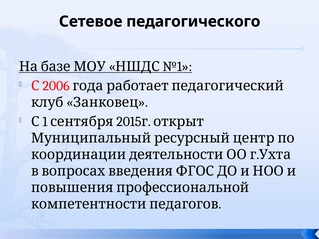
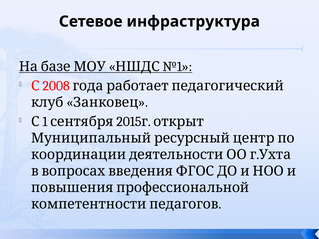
педагогического: педагогического -> инфраструктура (193, 22)
2006: 2006 -> 2008 (56, 86)
